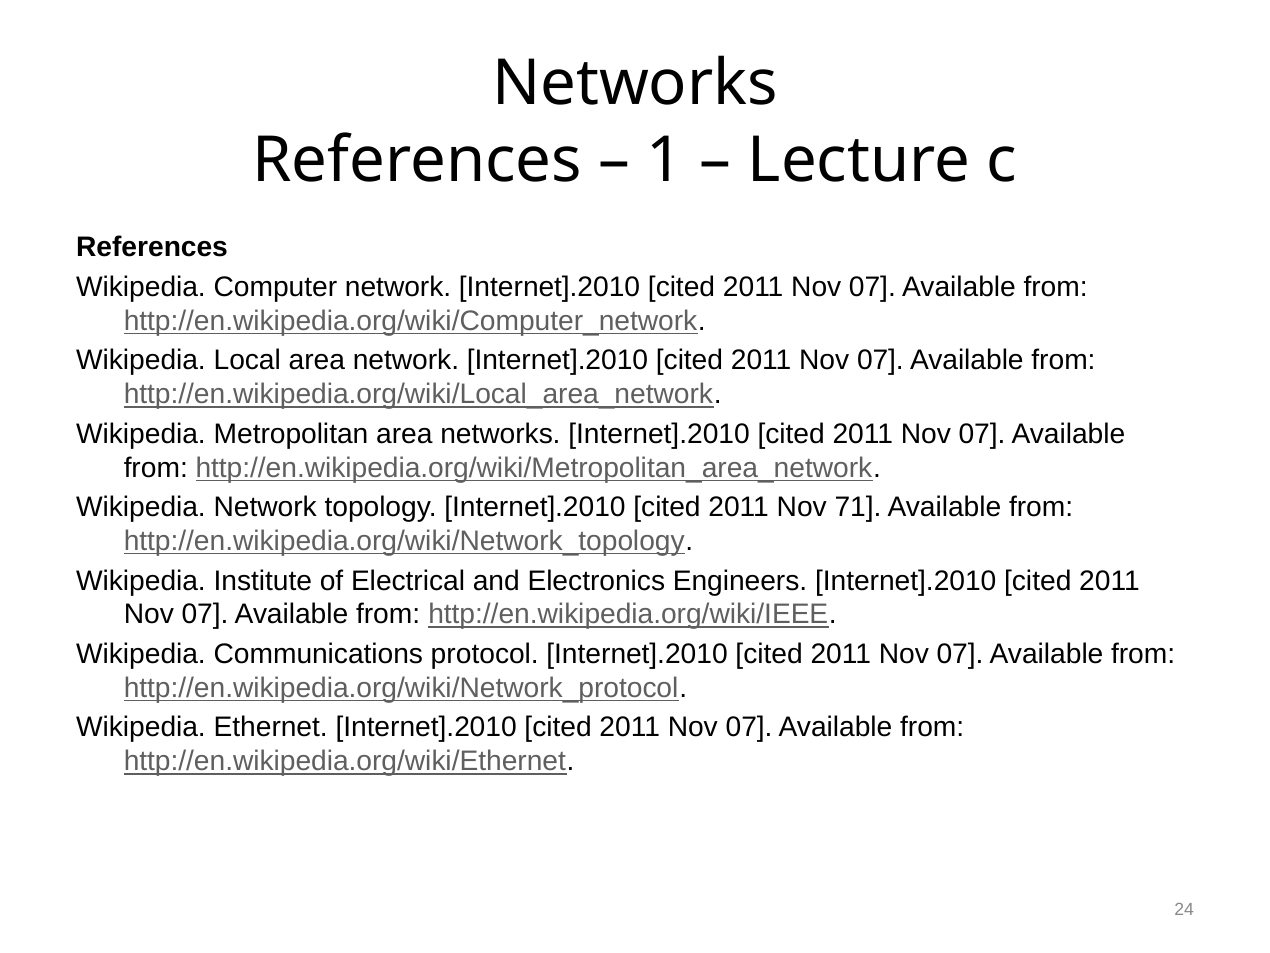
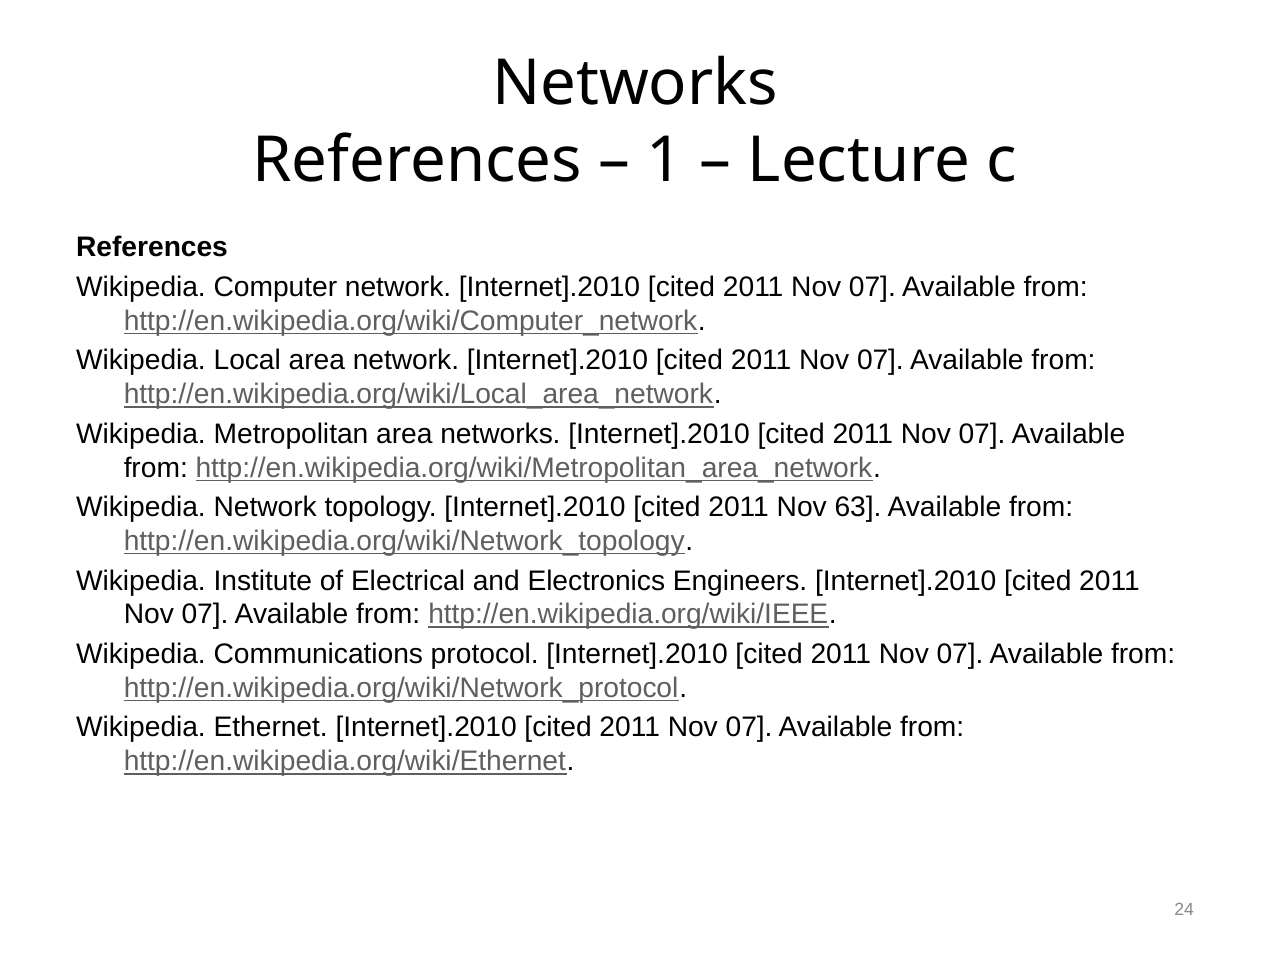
71: 71 -> 63 (858, 507)
